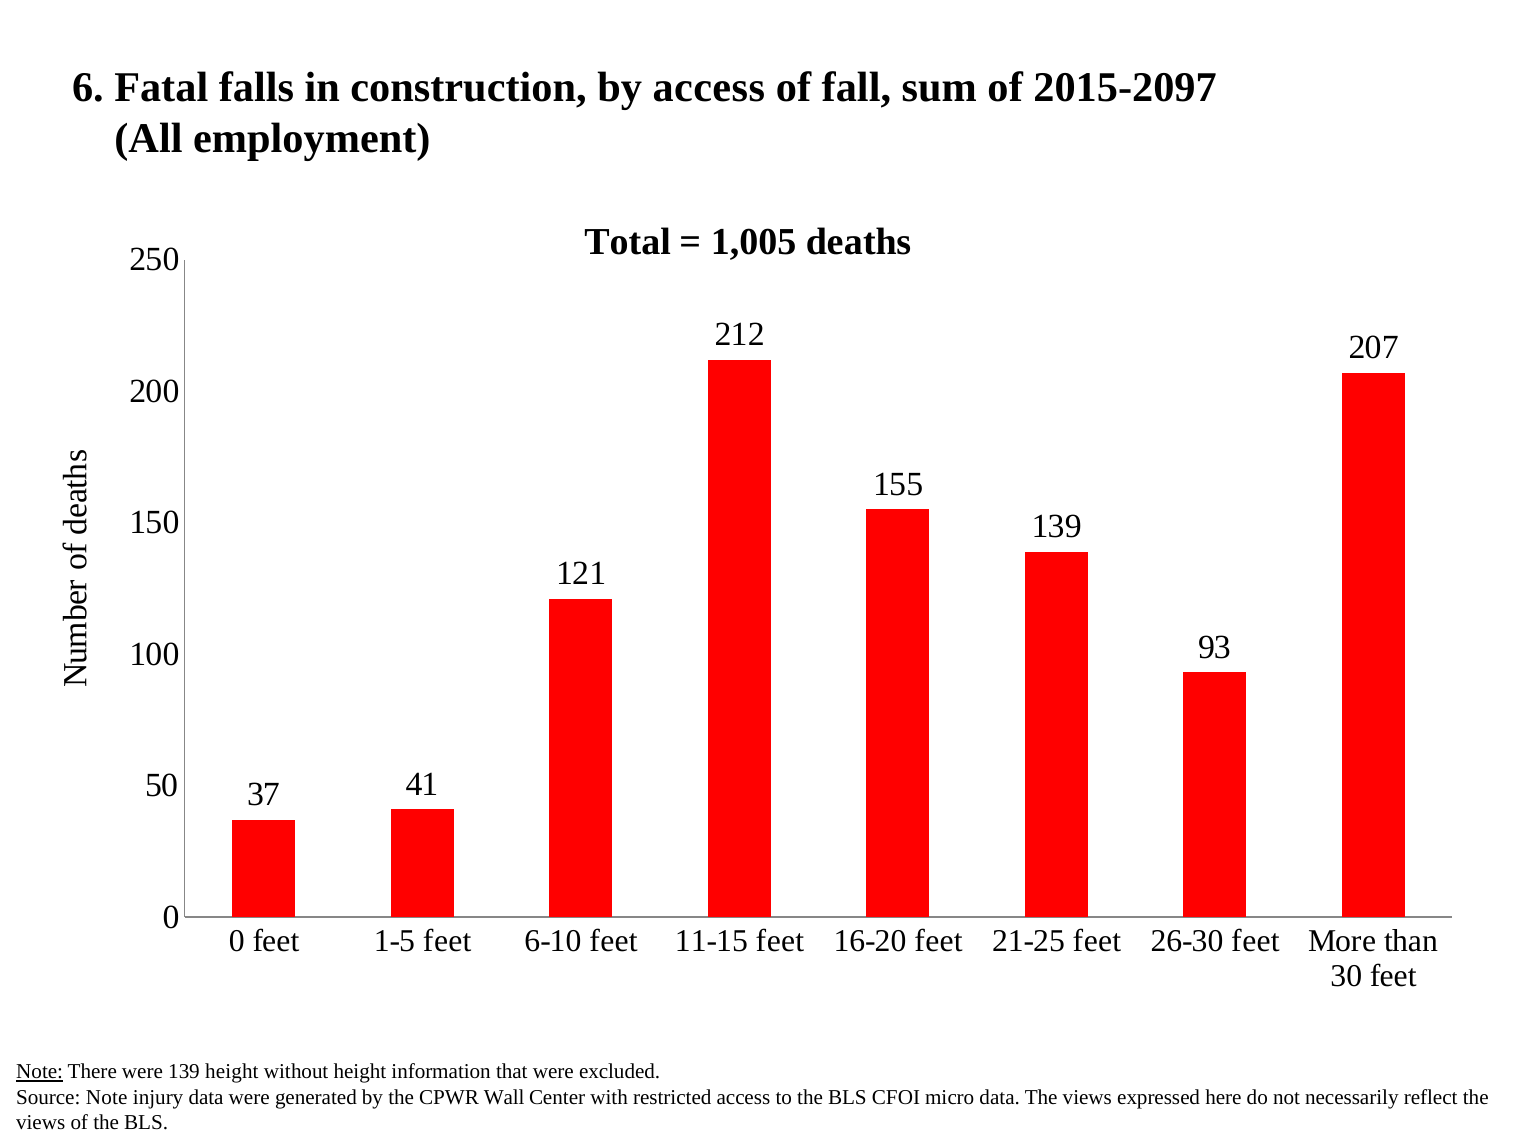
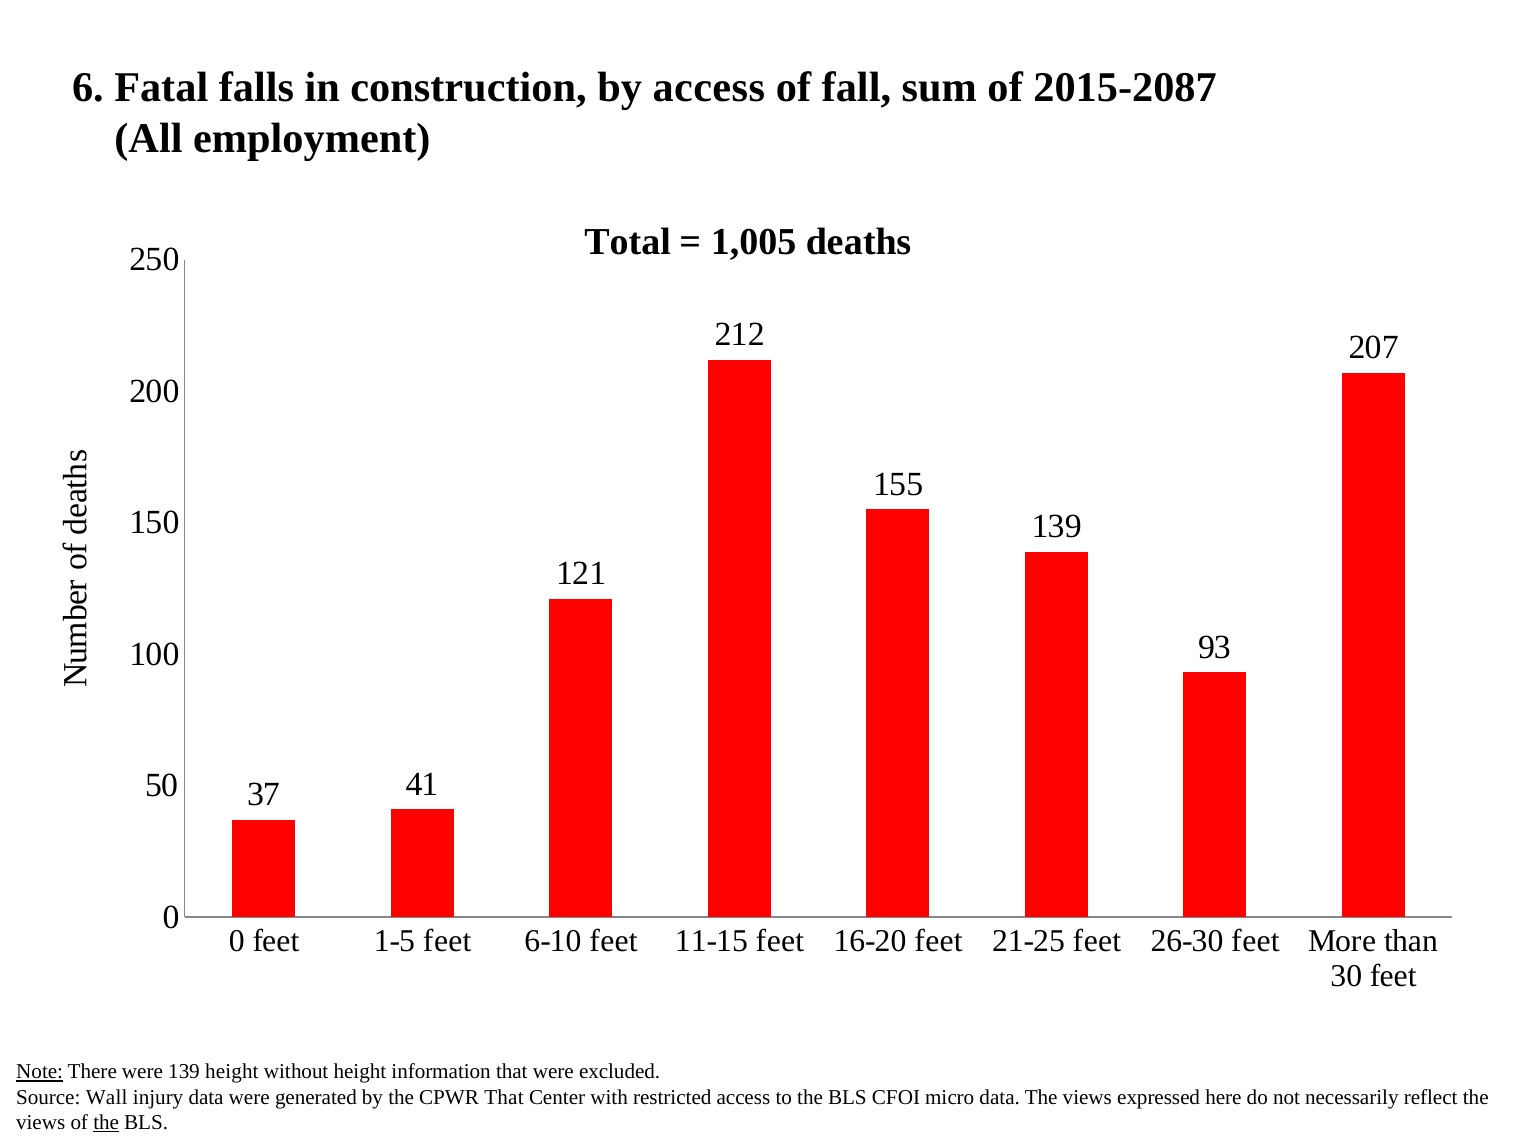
2015-2097: 2015-2097 -> 2015-2087 (1125, 88)
Source Note: Note -> Wall (107, 1097)
CPWR Wall: Wall -> That (504, 1097)
the underline: none -> present (106, 1122)
